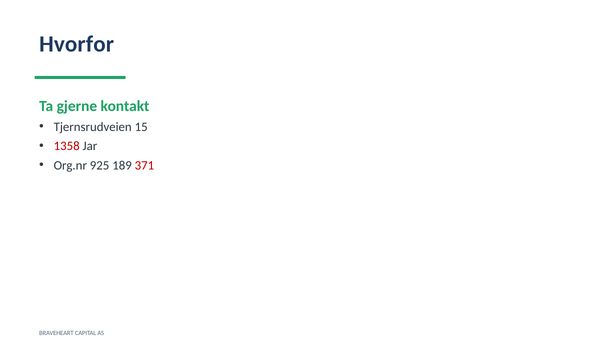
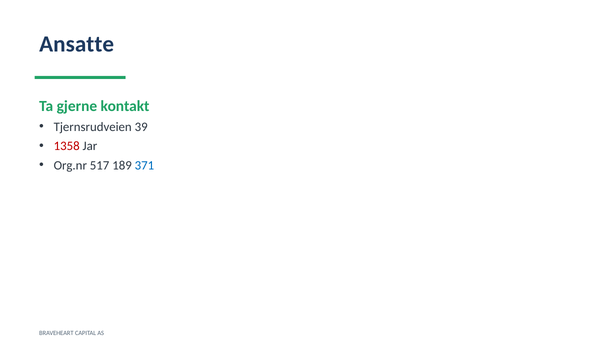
Hvorfor: Hvorfor -> Ansatte (77, 44)
15: 15 -> 39 (141, 127)
925: 925 -> 517 (100, 165)
371 colour: red -> blue (144, 165)
